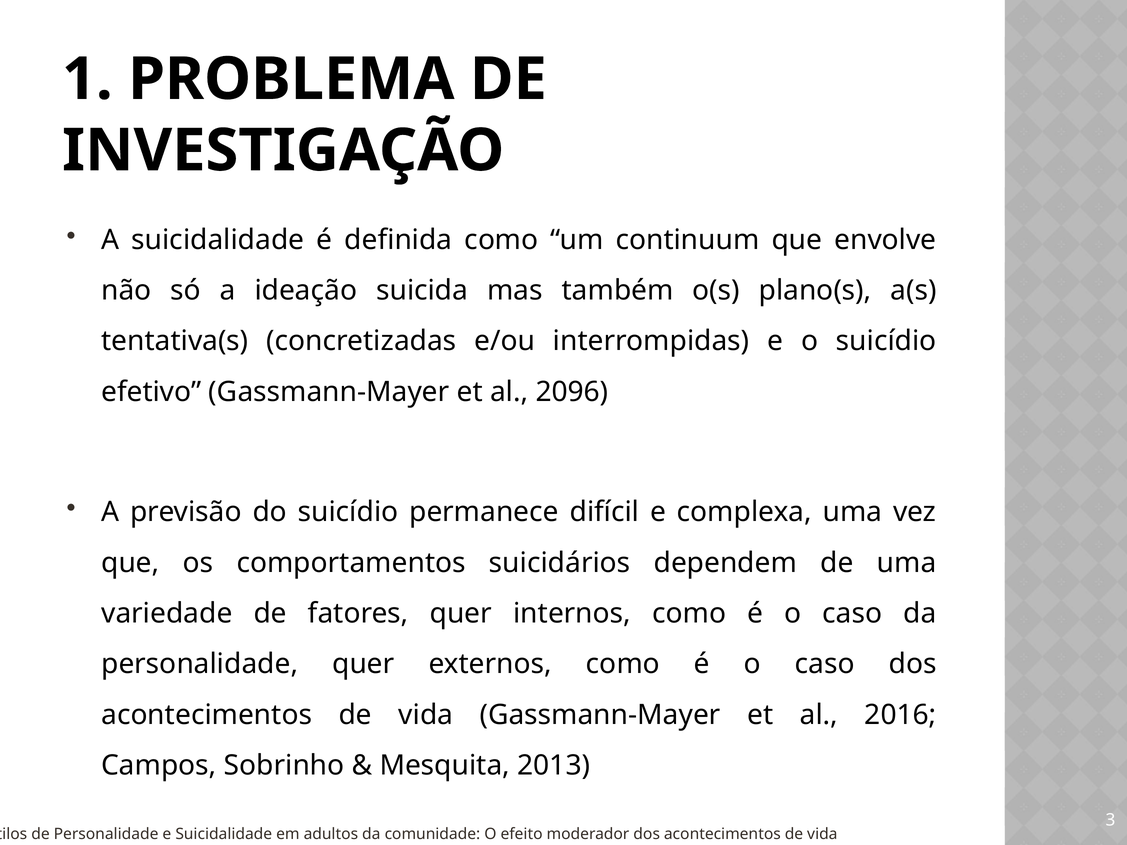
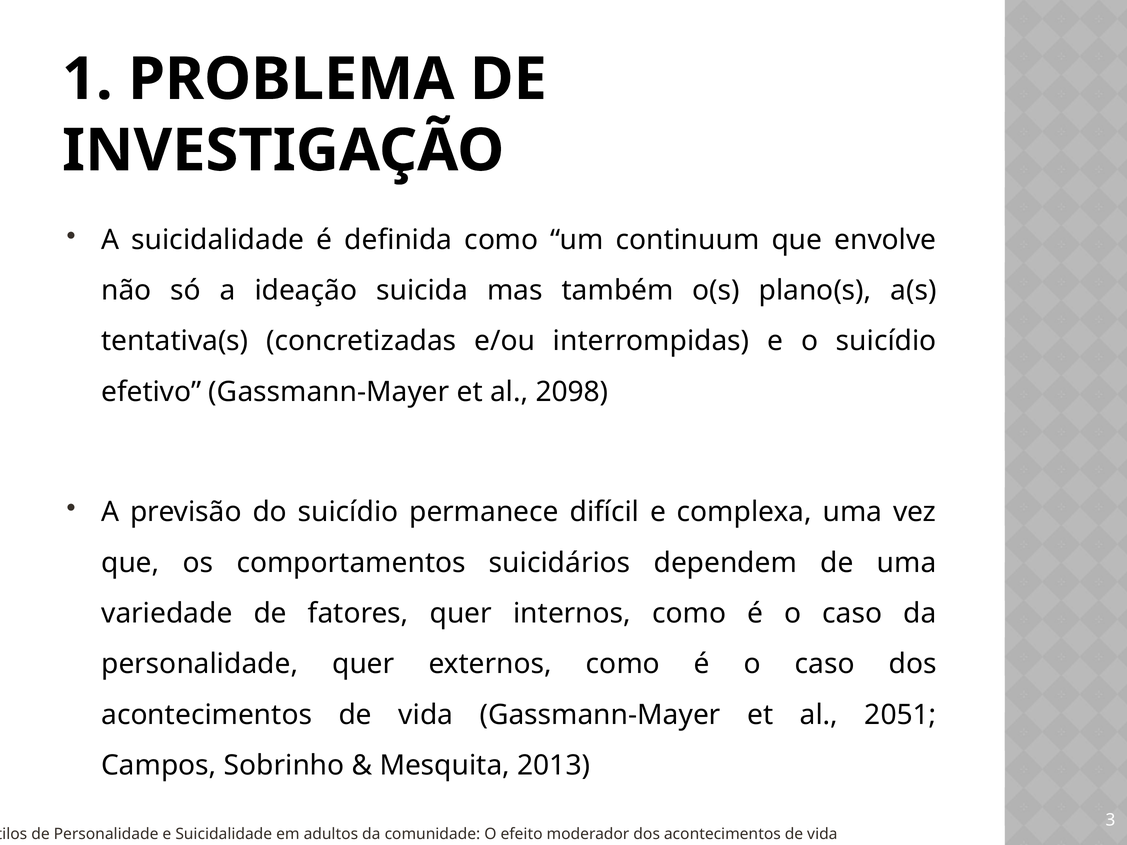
2096: 2096 -> 2098 (572, 392)
2016: 2016 -> 2051 (900, 715)
